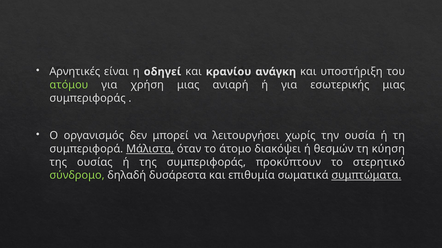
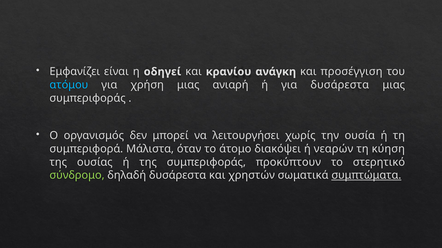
Αρνητικές: Αρνητικές -> Εμφανίζει (75, 72)
υποστήριξη: υποστήριξη -> προσέγγιση (352, 72)
ατόμου colour: light green -> light blue (69, 85)
για εσωτερικής: εσωτερικής -> δυσάρεστα (340, 85)
Μάλιστα underline: present -> none (150, 149)
θεσμών: θεσμών -> νεαρών (334, 149)
επιθυμία: επιθυμία -> χρηστών (252, 176)
